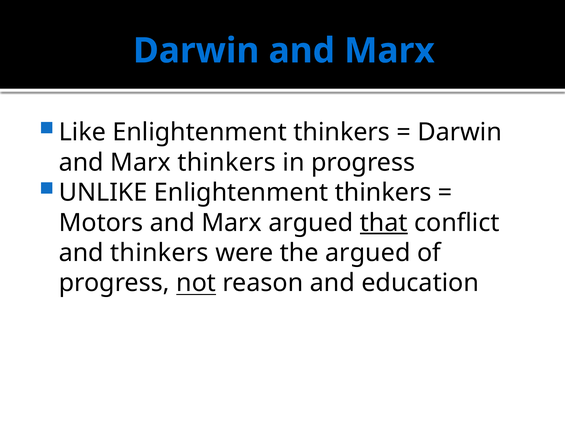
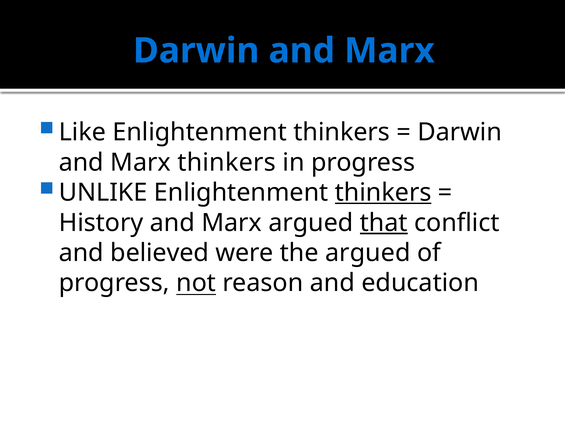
thinkers underline: none -> present (383, 192)
Motors: Motors -> History (101, 223)
and thinkers: thinkers -> believed (160, 253)
